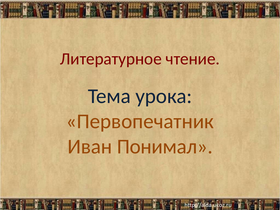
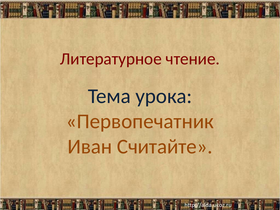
Понимал: Понимал -> Считайте (165, 147)
